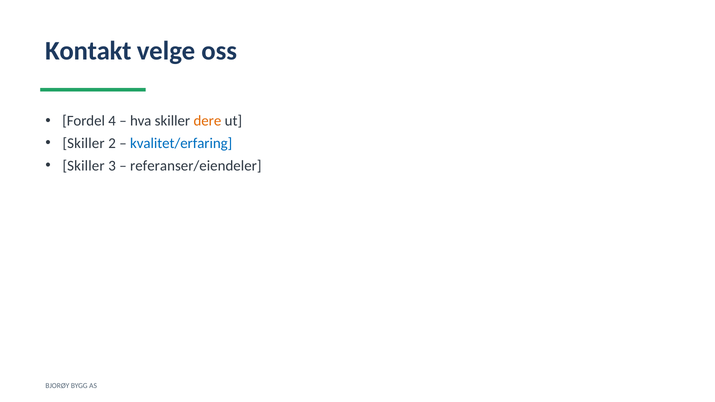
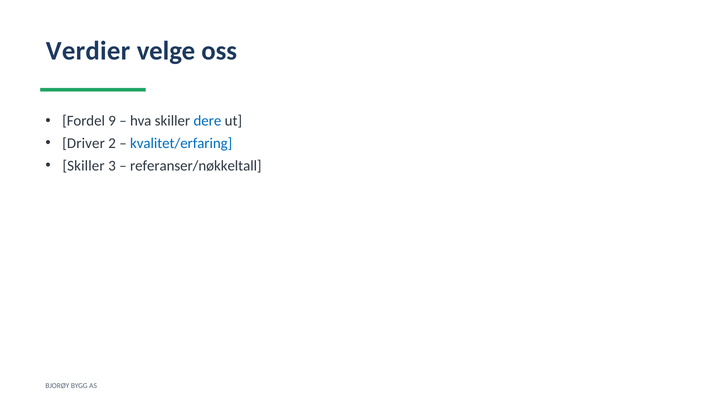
Kontakt: Kontakt -> Verdier (88, 51)
4: 4 -> 9 (112, 121)
dere colour: orange -> blue (207, 121)
Skiller: Skiller -> Driver (84, 143)
referanser/eiendeler: referanser/eiendeler -> referanser/nøkkeltall (196, 166)
